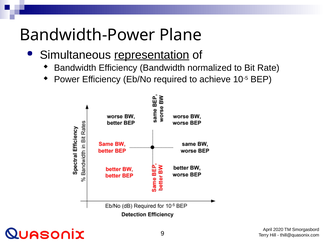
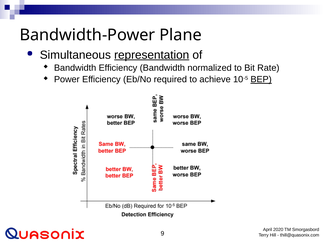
BEP underline: none -> present (261, 79)
